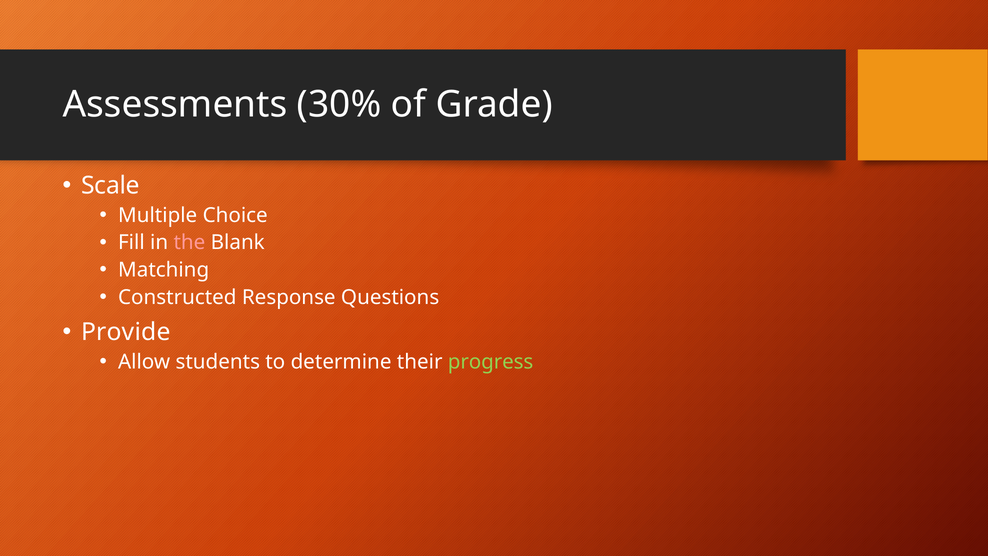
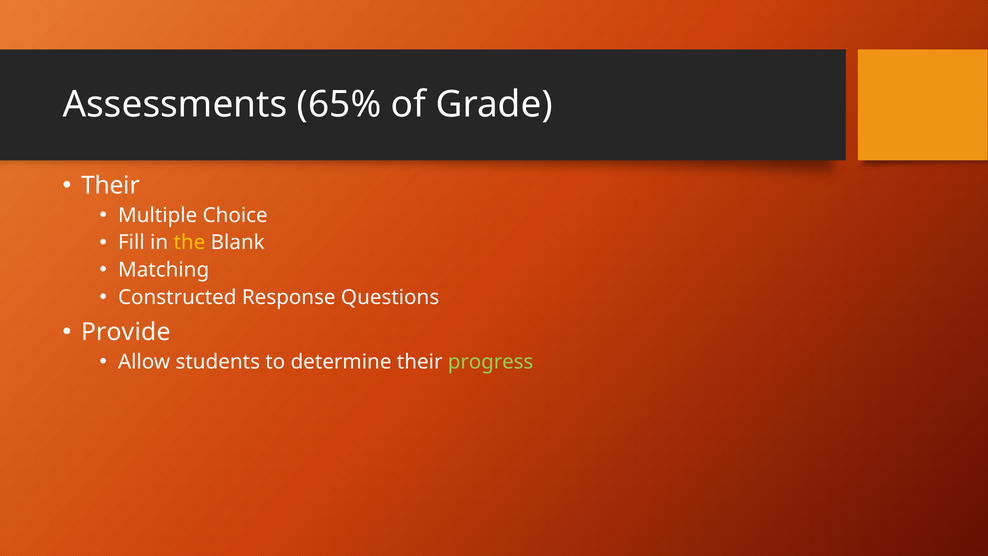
30%: 30% -> 65% (339, 105)
Scale: Scale -> Their (110, 185)
the colour: pink -> yellow (189, 243)
